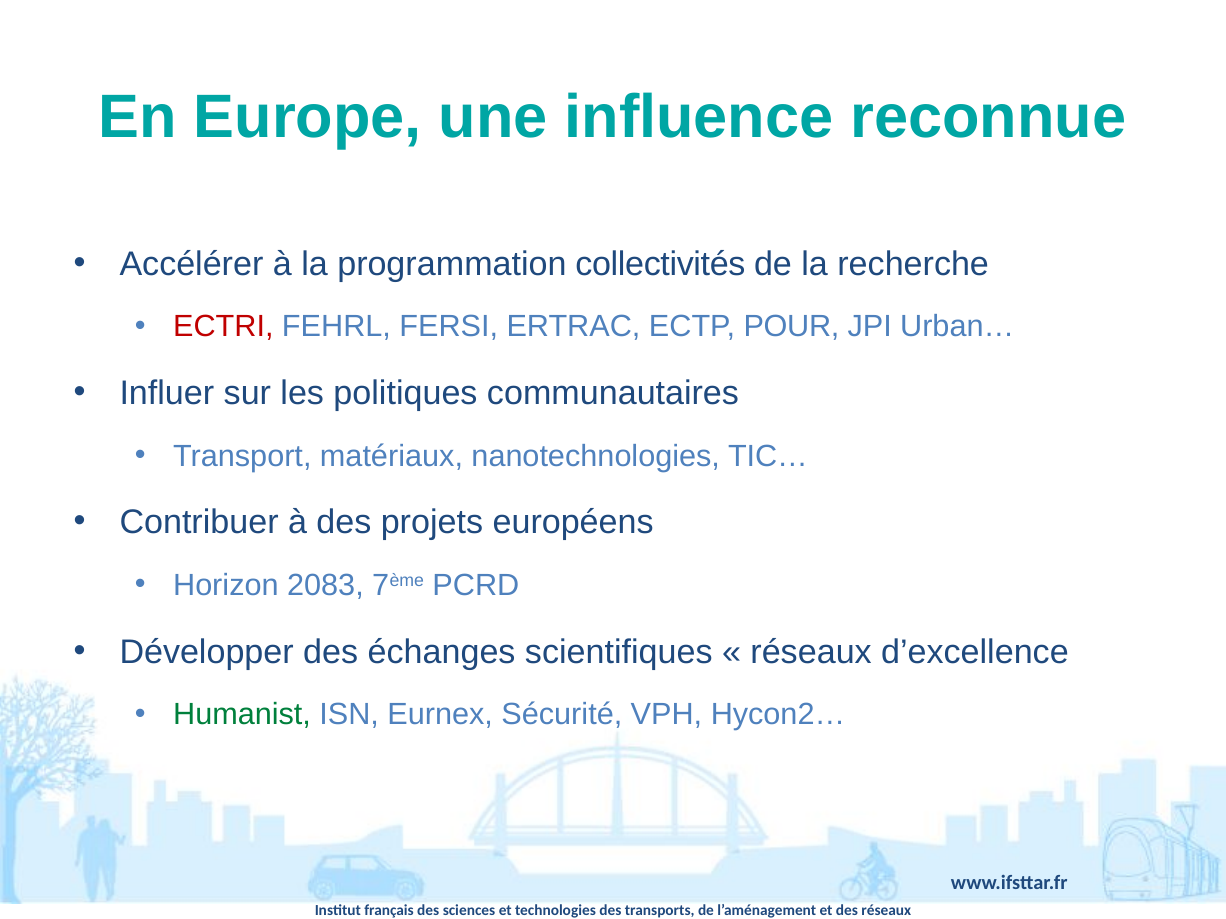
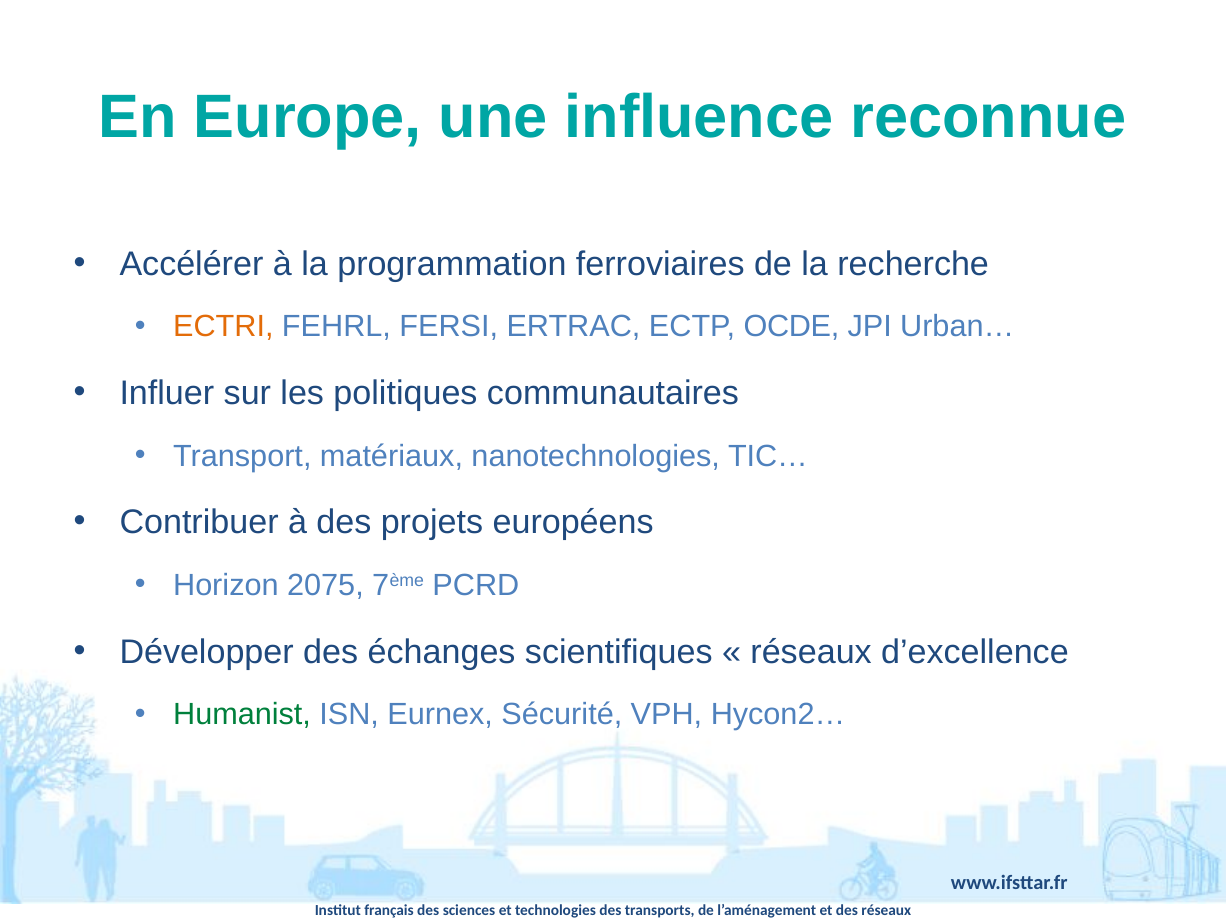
collectivités: collectivités -> ferroviaires (660, 264)
ECTRI colour: red -> orange (223, 327)
POUR: POUR -> OCDE (791, 327)
2083: 2083 -> 2075 (325, 586)
